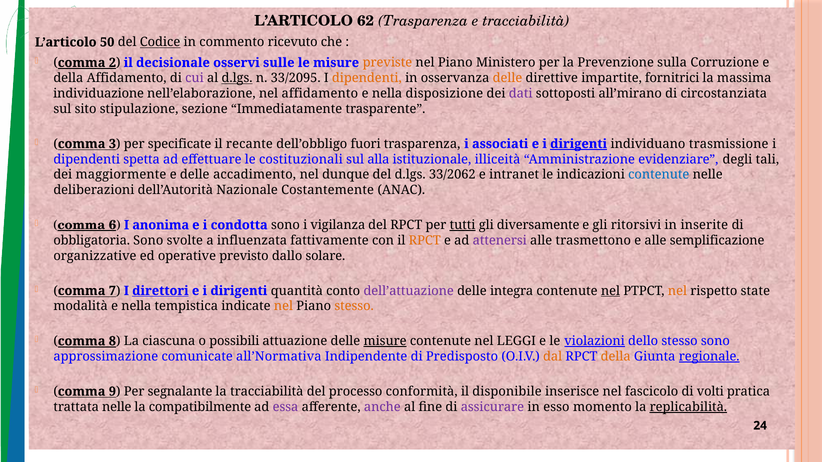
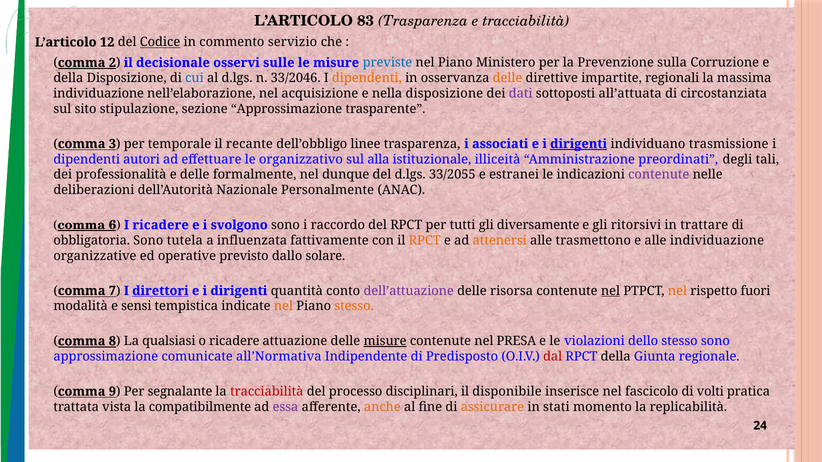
62: 62 -> 83 (366, 21)
50: 50 -> 12 (107, 42)
ricevuto: ricevuto -> servizio (293, 42)
previste colour: orange -> blue (387, 63)
della Affidamento: Affidamento -> Disposizione (127, 78)
cui colour: purple -> blue (194, 78)
d.lgs underline: present -> none (237, 78)
33/2095: 33/2095 -> 33/2046 (296, 78)
fornitrici: fornitrici -> regionali (672, 78)
nel affidamento: affidamento -> acquisizione (320, 94)
all’mirano: all’mirano -> all’attuata (630, 94)
sezione Immediatamente: Immediatamente -> Approssimazione (287, 109)
specificate: specificate -> temporale (180, 144)
fuori: fuori -> linee (366, 144)
spetta: spetta -> autori (142, 159)
costituzionali: costituzionali -> organizzativo (301, 159)
evidenziare: evidenziare -> preordinati (678, 159)
maggiormente: maggiormente -> professionalità (121, 175)
accadimento: accadimento -> formalmente (255, 175)
33/2062: 33/2062 -> 33/2055 (452, 175)
intranet: intranet -> estranei (514, 175)
contenute colour: blue -> purple (659, 175)
Costantemente: Costantemente -> Personalmente (328, 190)
I anonima: anonima -> ricadere (161, 225)
condotta: condotta -> svolgono (239, 225)
vigilanza: vigilanza -> raccordo (338, 225)
tutti underline: present -> none (463, 225)
inserite: inserite -> trattare (704, 225)
svolte: svolte -> tutela (185, 241)
attenersi colour: purple -> orange (500, 241)
alle semplificazione: semplificazione -> individuazione (717, 241)
integra: integra -> risorsa (512, 291)
state: state -> fuori (755, 291)
modalità e nella: nella -> sensi (136, 306)
ciascuna: ciascuna -> qualsiasi (169, 341)
o possibili: possibili -> ricadere (234, 341)
LEGGI: LEGGI -> PRESA (516, 341)
violazioni underline: present -> none (595, 341)
dal colour: orange -> red (553, 357)
della colour: orange -> black (616, 357)
regionale underline: present -> none (709, 357)
tracciabilità colour: black -> red (267, 392)
conformità: conformità -> disciplinari (422, 392)
trattata nelle: nelle -> vista (117, 407)
anche colour: purple -> orange (382, 407)
assicurare colour: purple -> orange (492, 407)
esso: esso -> stati (556, 407)
replicabilità underline: present -> none (688, 407)
